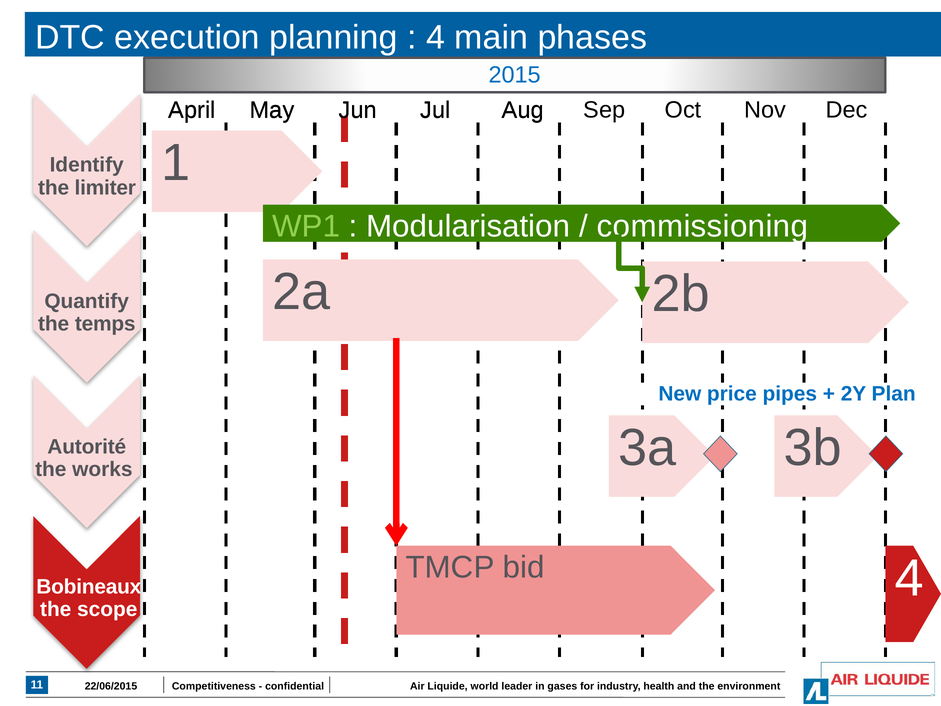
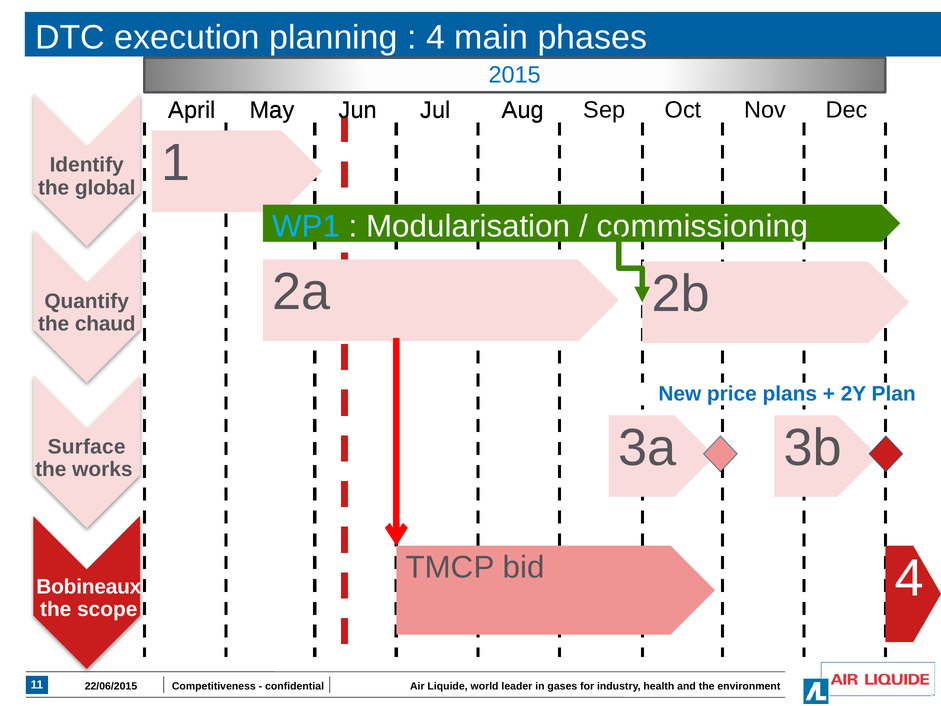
limiter: limiter -> global (105, 188)
WP1 colour: light green -> light blue (306, 226)
temps: temps -> chaud (105, 324)
pipes: pipes -> plans (790, 394)
Autorité: Autorité -> Surface (87, 447)
